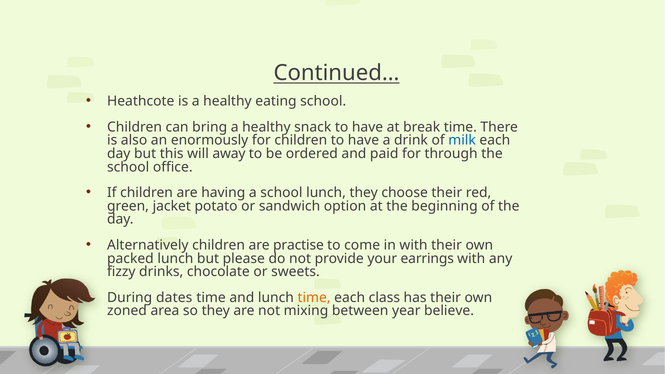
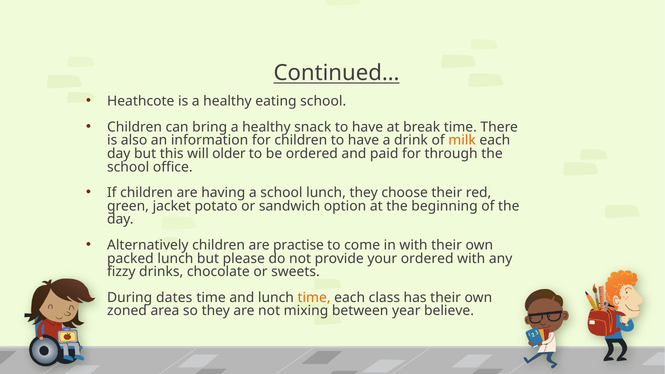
enormously: enormously -> information (210, 140)
milk colour: blue -> orange (462, 140)
away: away -> older (229, 154)
your earrings: earrings -> ordered (427, 259)
